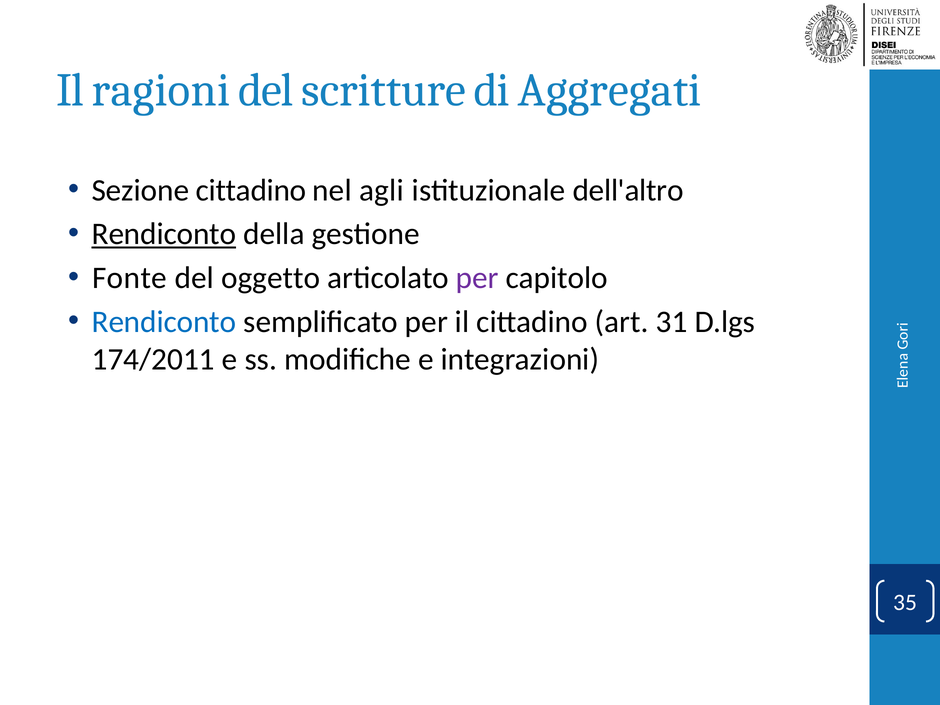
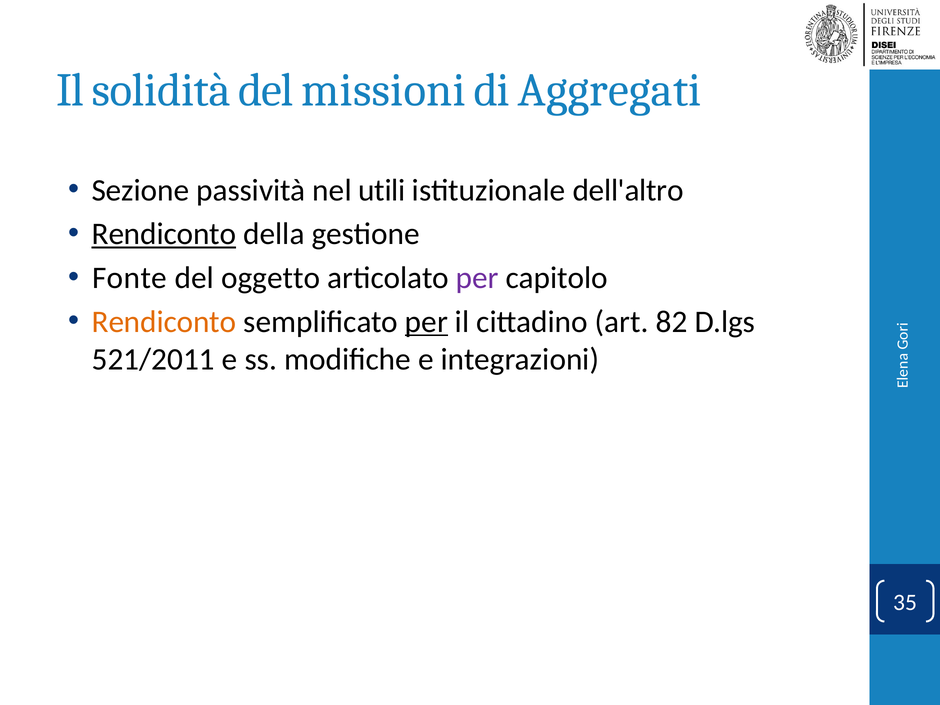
ragioni: ragioni -> solidità (161, 90)
scritture: scritture -> missioni (384, 90)
Sezione cittadino: cittadino -> passività (251, 190)
agli: agli -> utili (382, 190)
Rendiconto colour: blue -> orange (164, 322)
per underline: none -> present (426, 322)
31: 31 -> 82 (672, 322)
174/2011: 174/2011 -> 521/2011 (153, 359)
